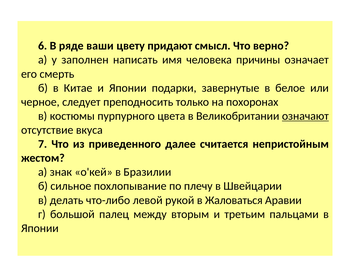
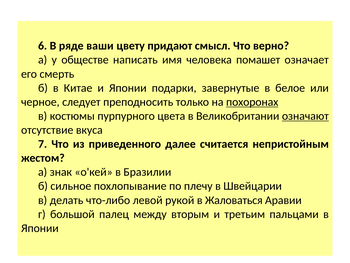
заполнен: заполнен -> обществе (85, 60)
причины: причины -> помашет (258, 60)
похоронах underline: none -> present (252, 102)
